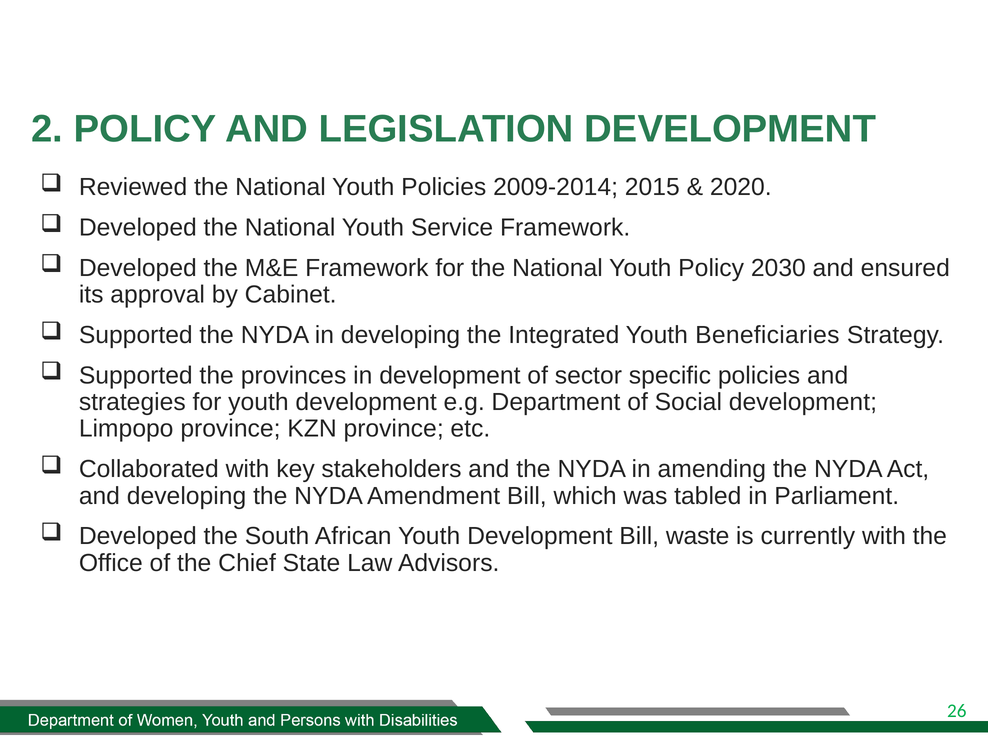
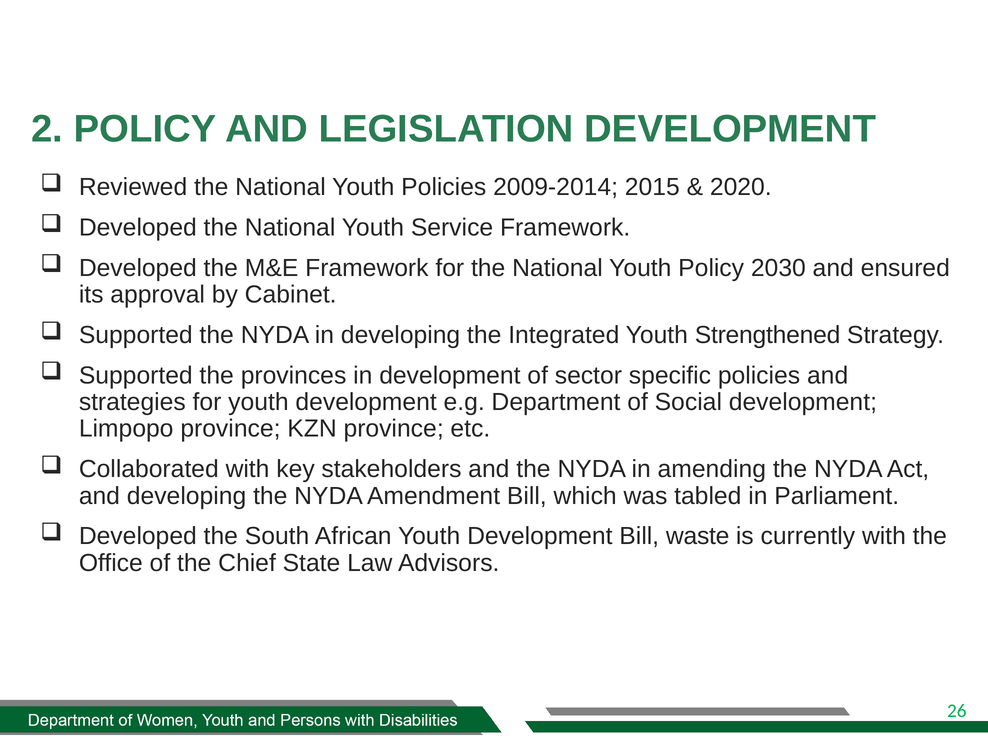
Beneficiaries: Beneficiaries -> Strengthened (768, 335)
